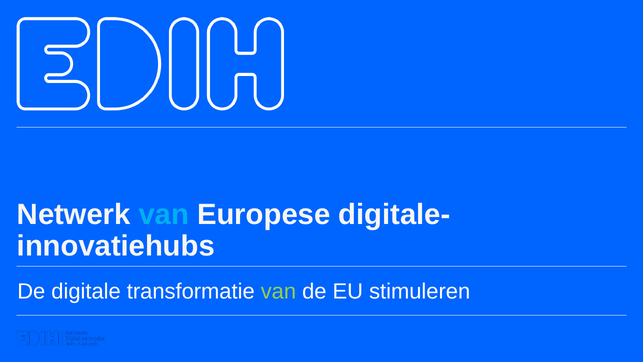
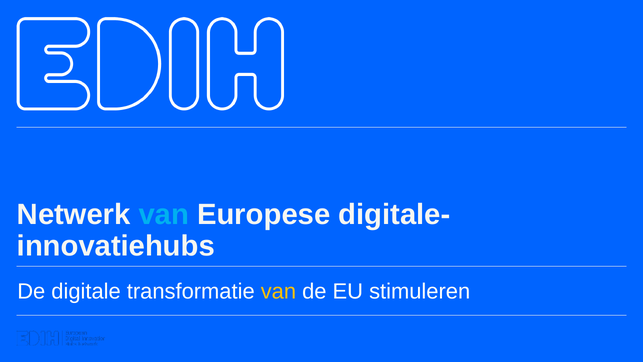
van colour: light green -> yellow (278, 291)
